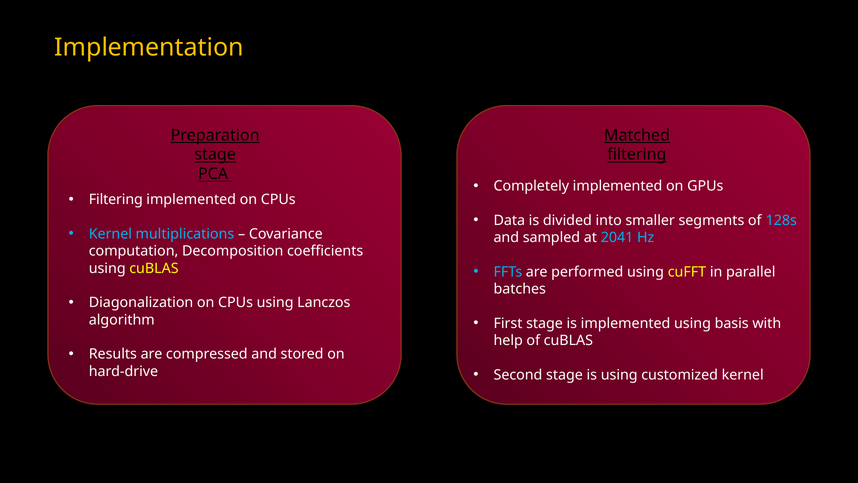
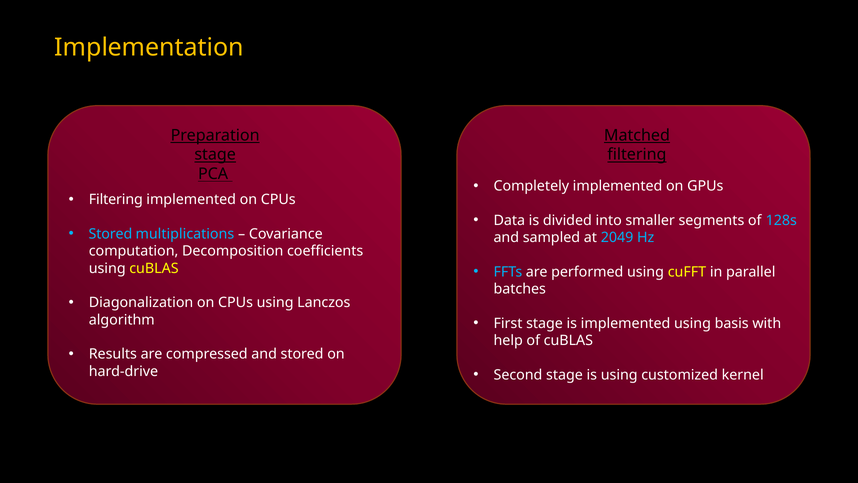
Kernel: Kernel -> Stored (110, 234)
2041: 2041 -> 2049 (617, 238)
